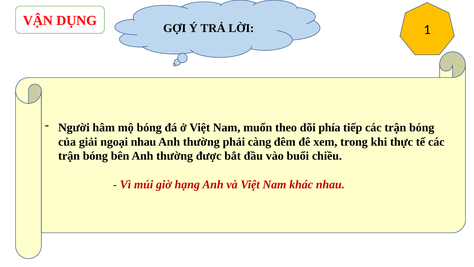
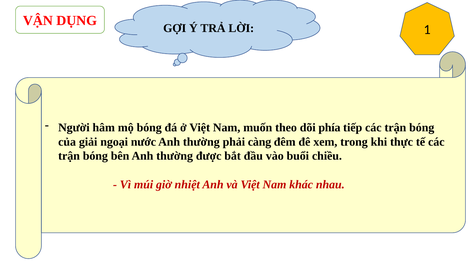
ngoại nhau: nhau -> nước (143, 142)
hạng: hạng -> nhiệt (187, 184)
